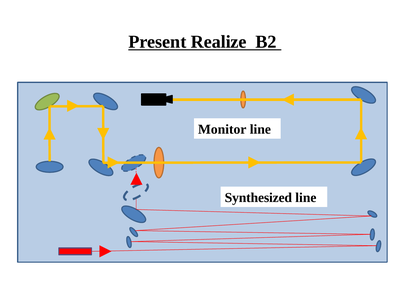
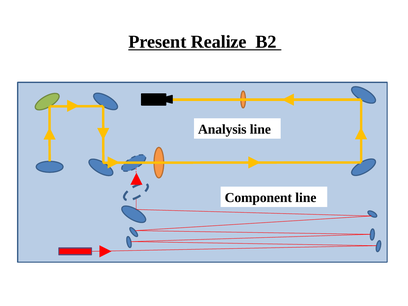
Monitor: Monitor -> Analysis (222, 129)
Synthesized: Synthesized -> Component (258, 198)
